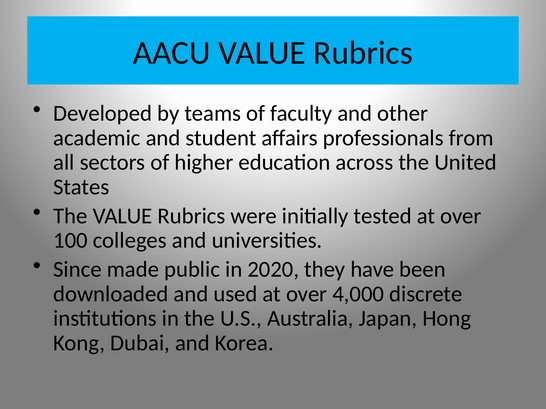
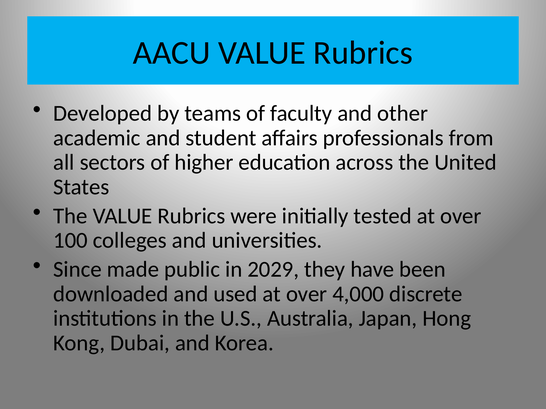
2020: 2020 -> 2029 (273, 270)
